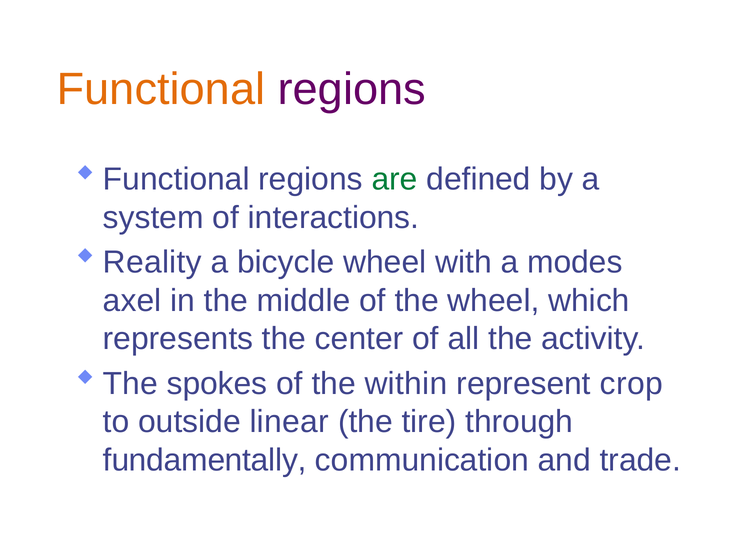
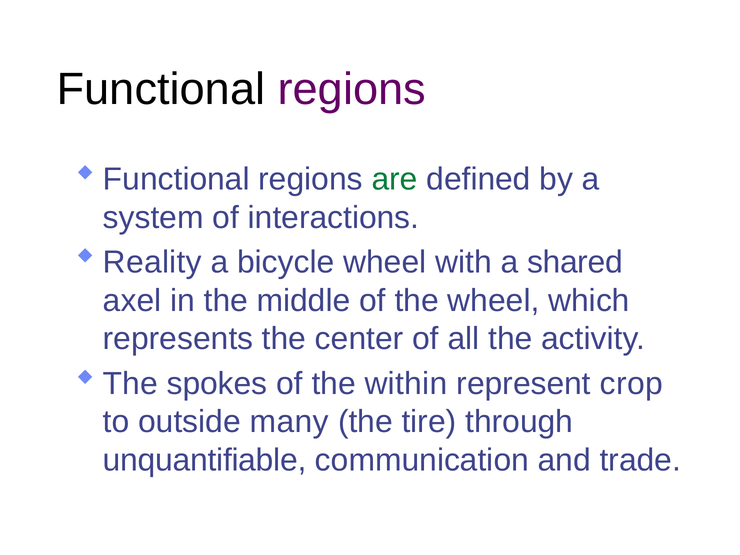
Functional colour: orange -> black (161, 89)
modes: modes -> shared (575, 262)
linear: linear -> many (289, 422)
fundamentally: fundamentally -> unquantifiable (205, 460)
